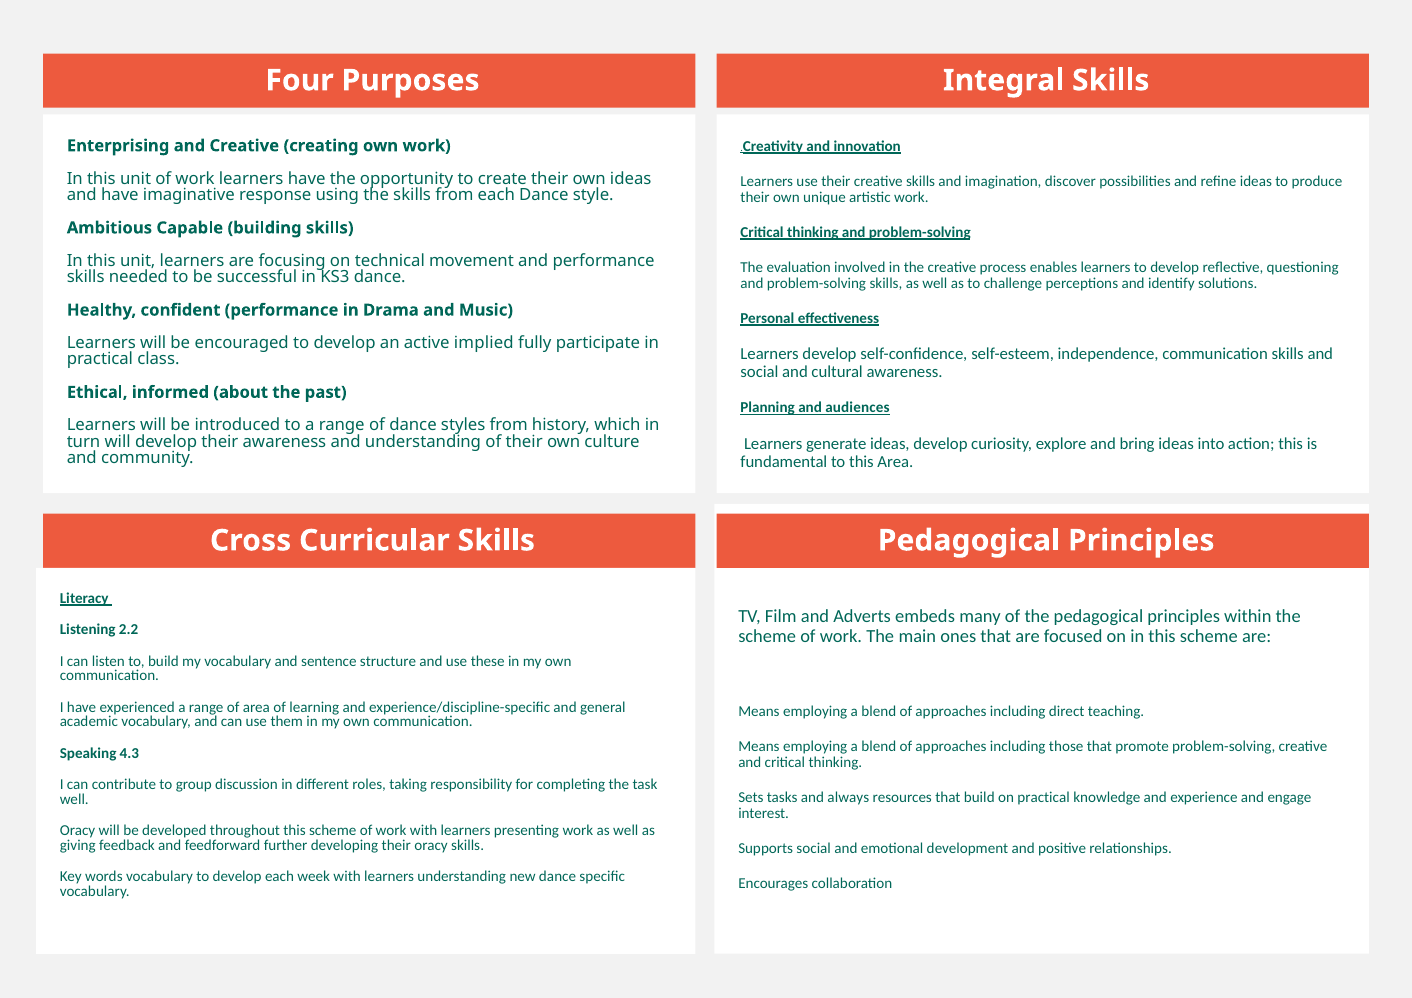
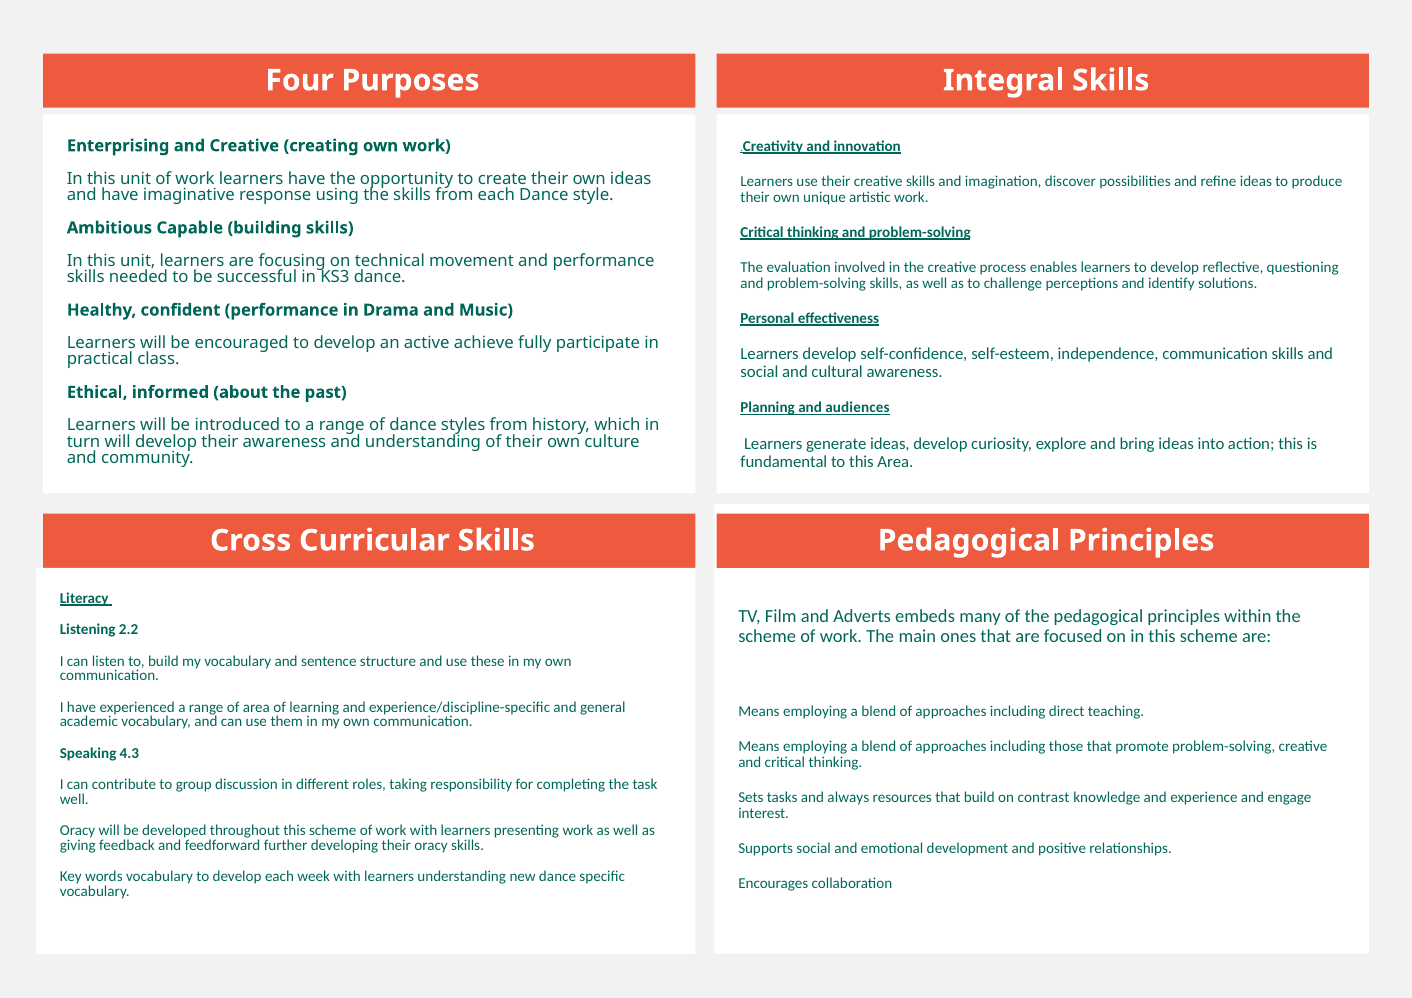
implied: implied -> achieve (484, 343)
on practical: practical -> contrast (1044, 798)
